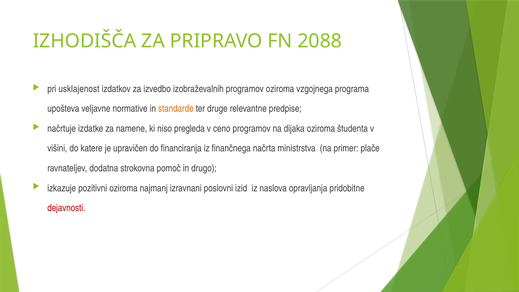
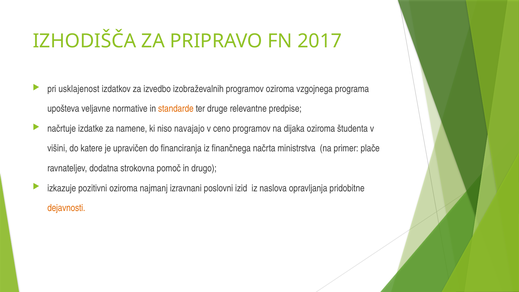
2088: 2088 -> 2017 (320, 41)
pregleda: pregleda -> navajajo (189, 129)
dejavnosti colour: red -> orange (66, 208)
